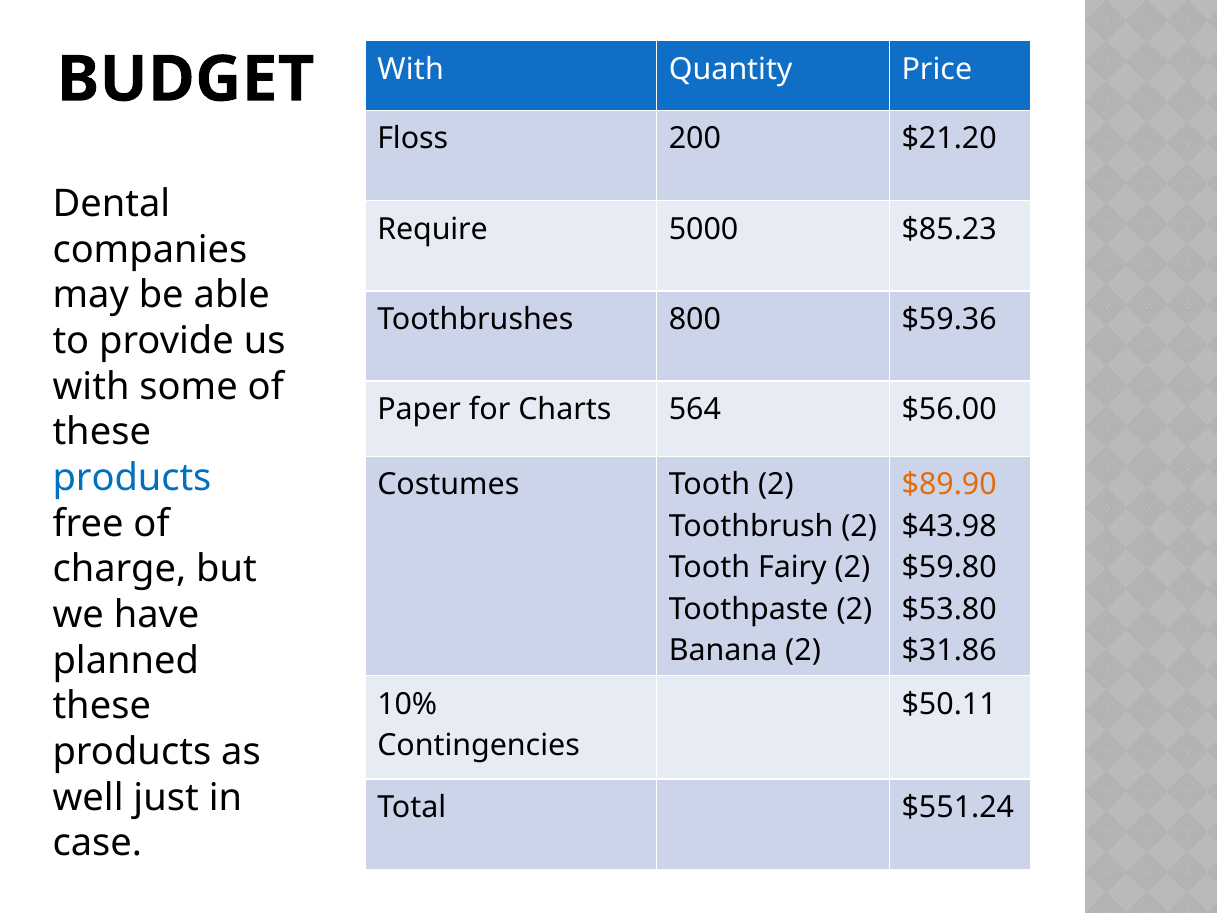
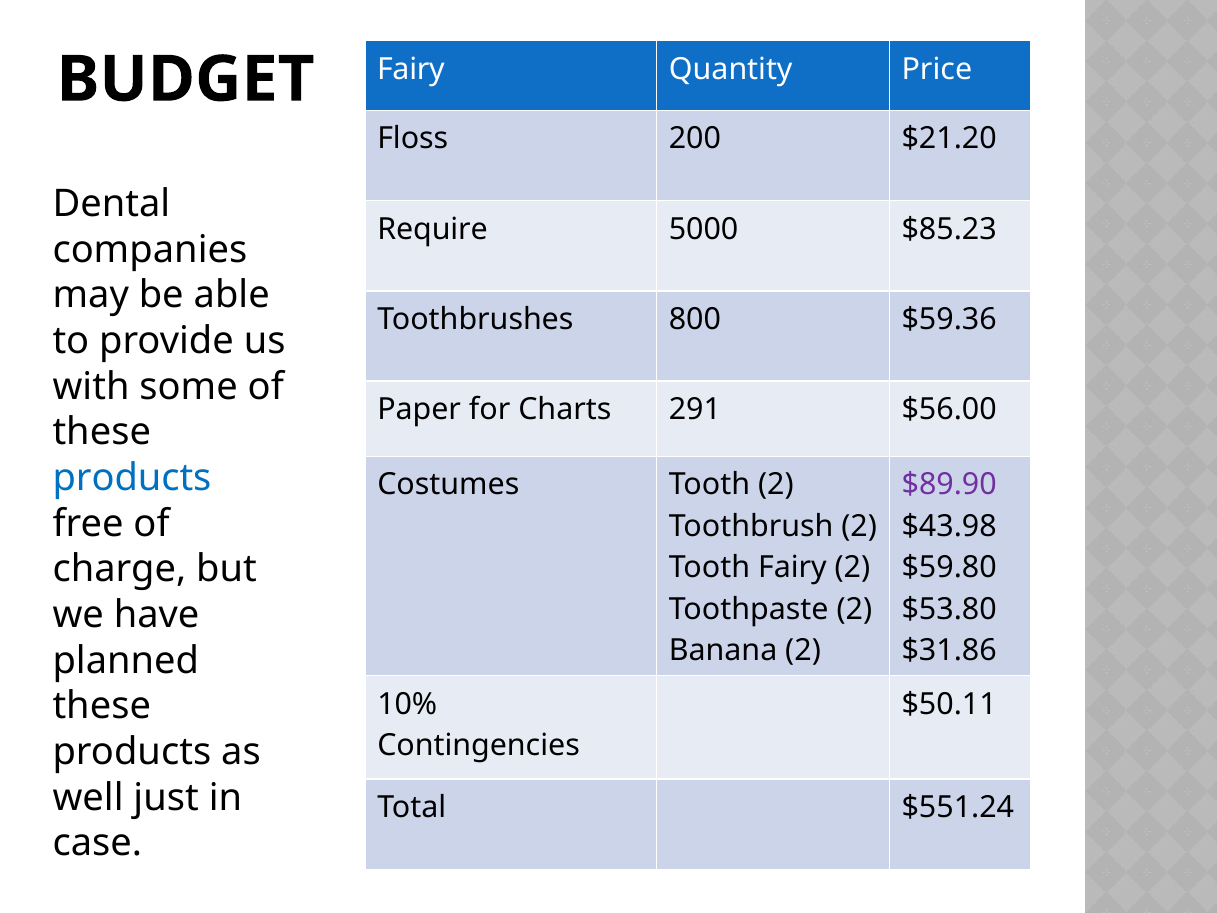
BUDGET With: With -> Fairy (411, 69)
564: 564 -> 291 (695, 409)
$89.90 colour: orange -> purple (949, 485)
